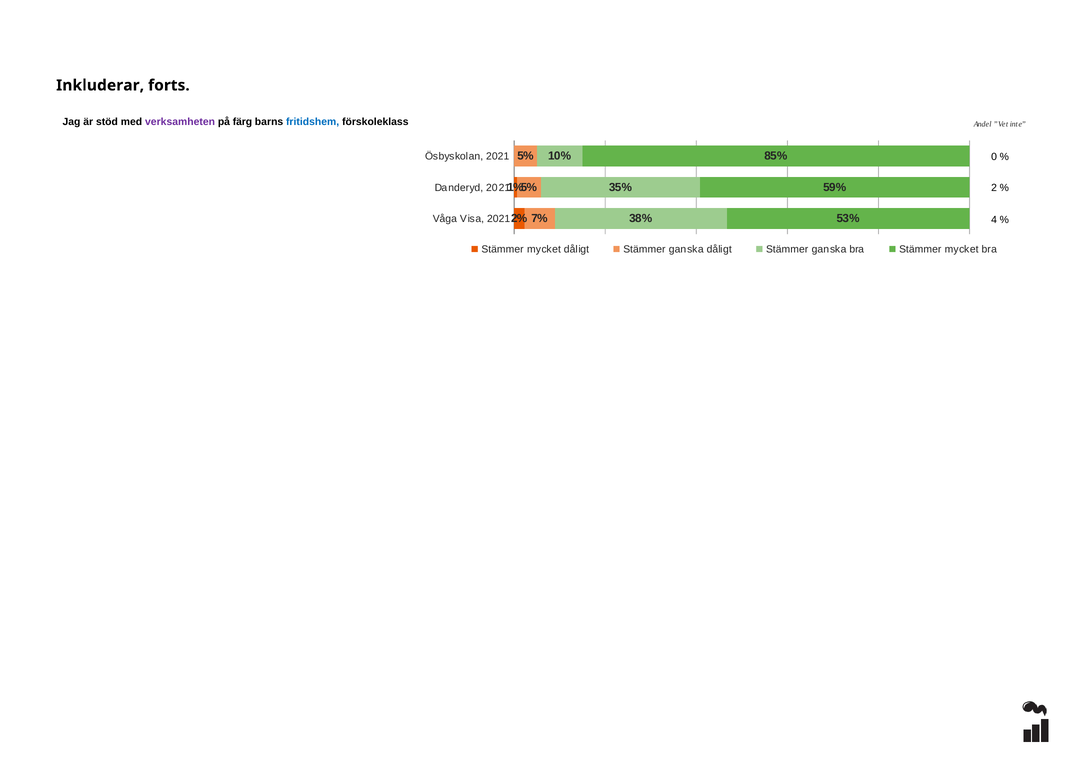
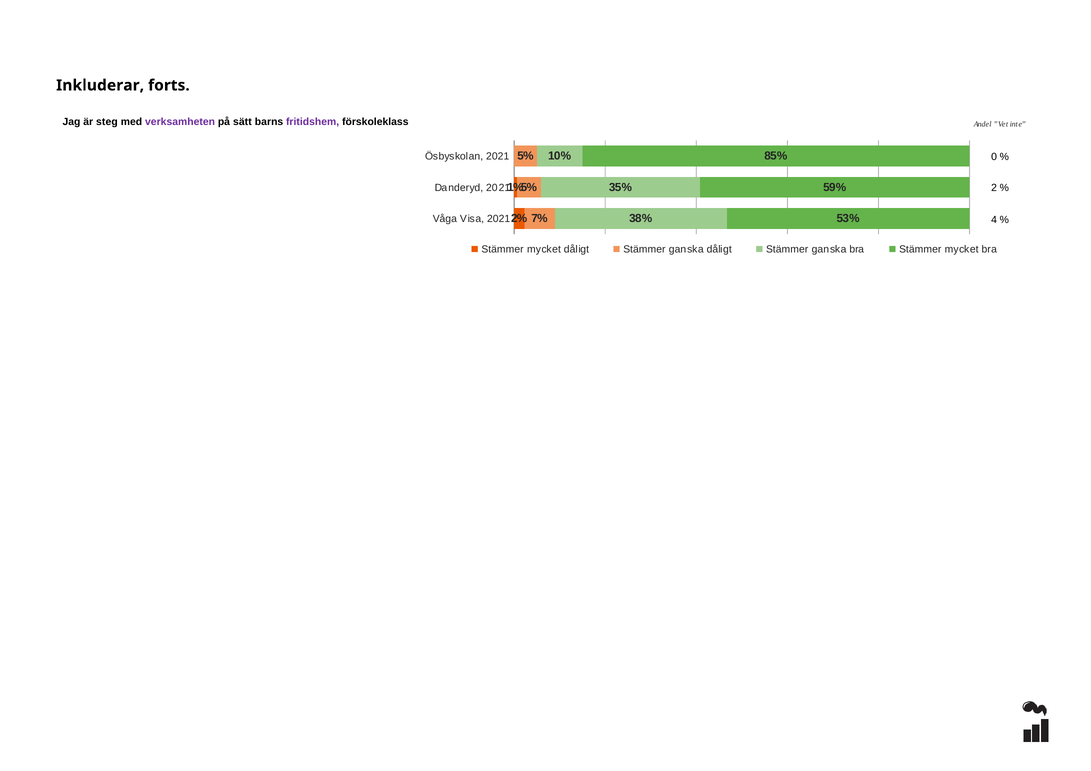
stöd: stöd -> steg (107, 122)
färg: färg -> sätt (242, 122)
fritidshem colour: blue -> purple (313, 122)
